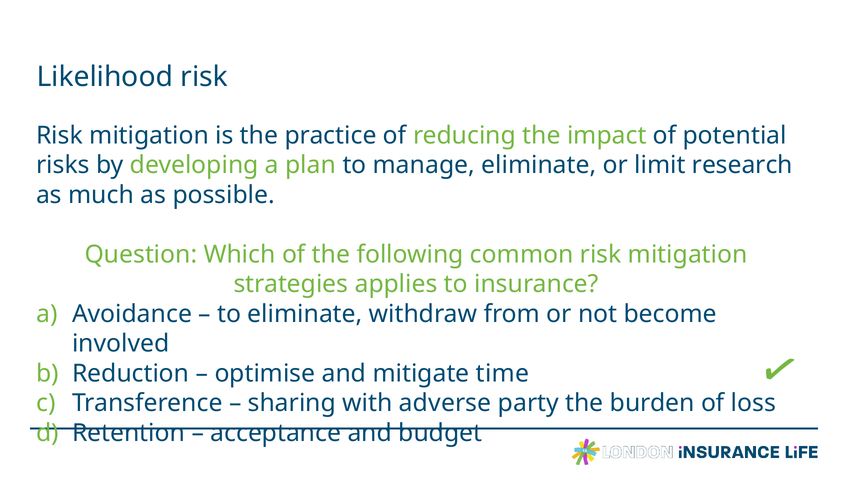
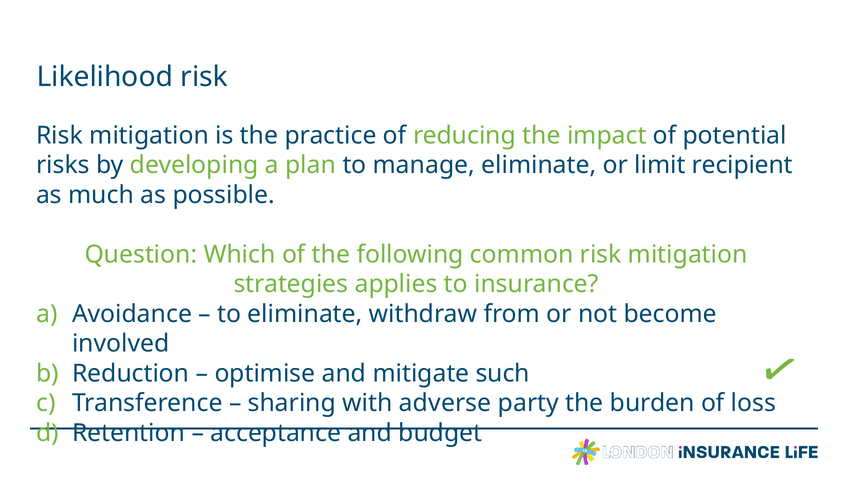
research: research -> recipient (742, 165)
time: time -> such (503, 374)
